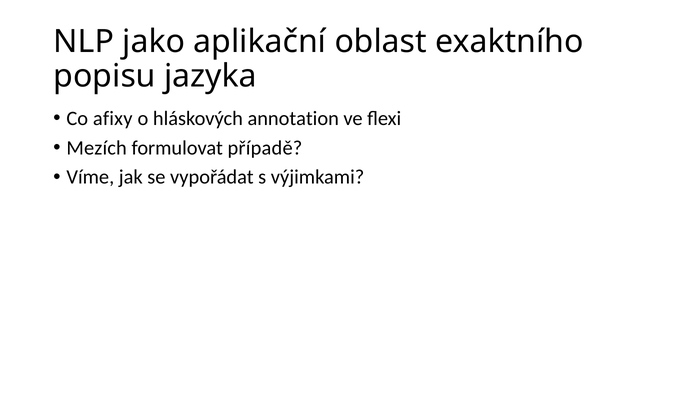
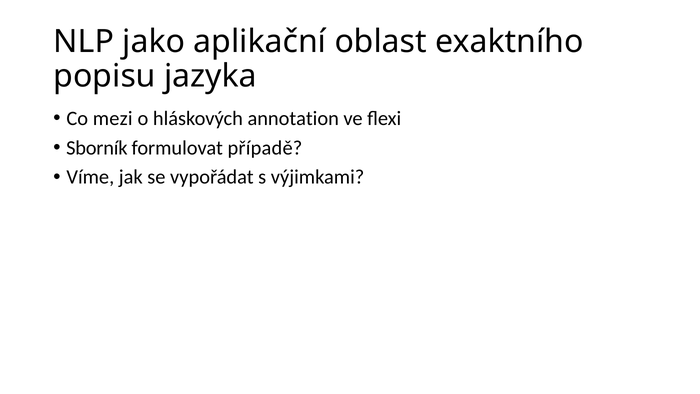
afixy: afixy -> mezi (113, 118)
Mezích: Mezích -> Sborník (97, 148)
